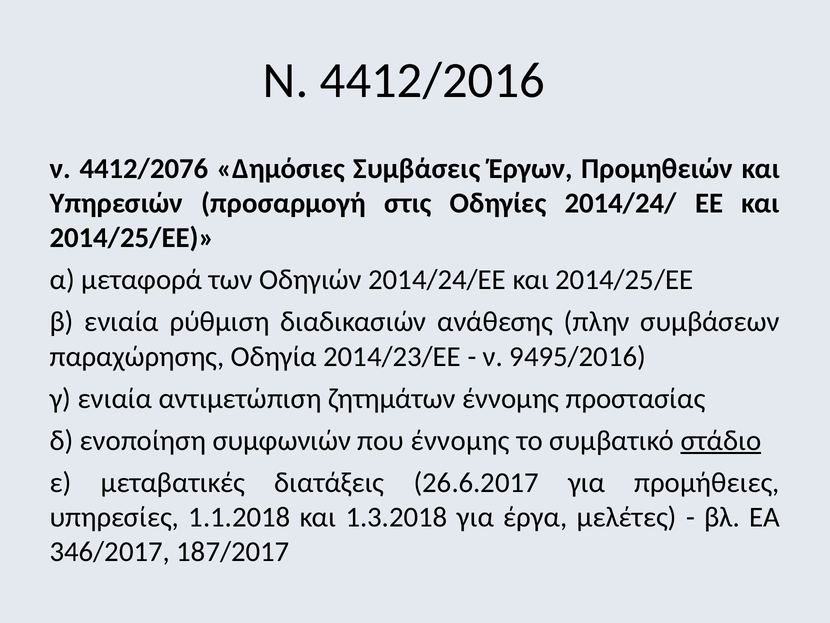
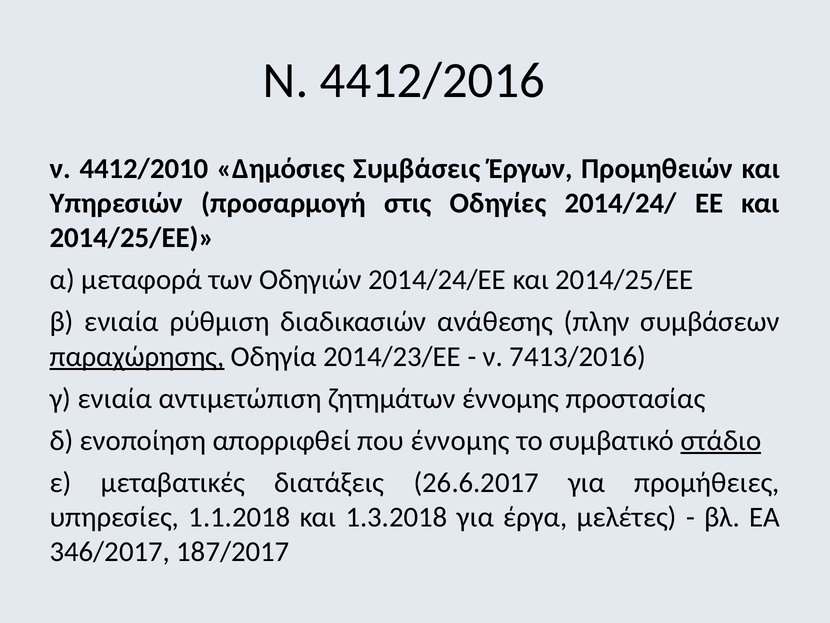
4412/2076: 4412/2076 -> 4412/2010 (144, 169)
παραχώρησης underline: none -> present (137, 356)
9495/2016: 9495/2016 -> 7413/2016 (578, 356)
συμφωνιών: συμφωνιών -> απορριφθεί (282, 440)
